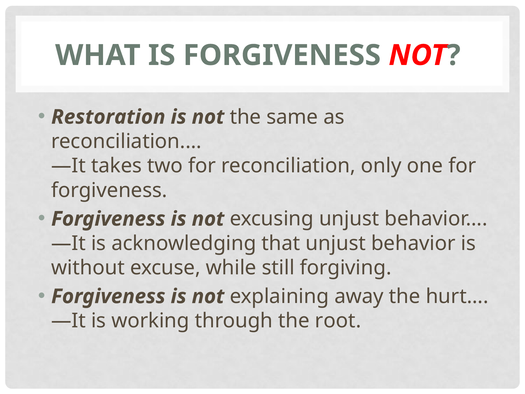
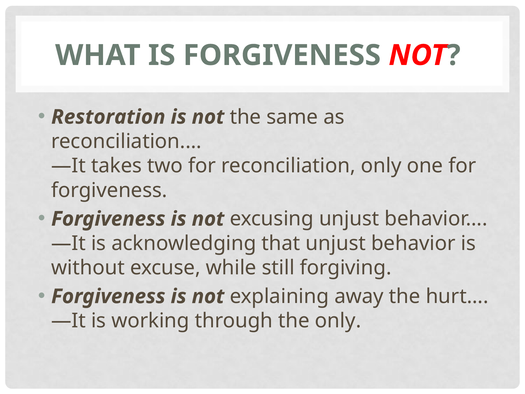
the root: root -> only (338, 321)
